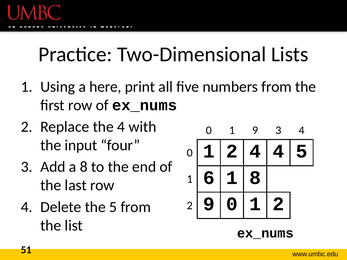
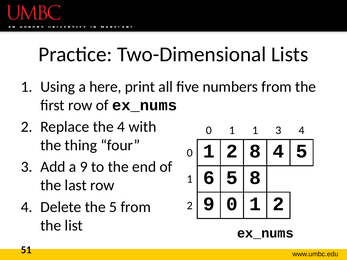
1 9: 9 -> 1 (255, 130)
input: input -> thing (81, 145)
2 4: 4 -> 8 (255, 152)
a 8: 8 -> 9 (84, 167)
6 1: 1 -> 5 (232, 178)
